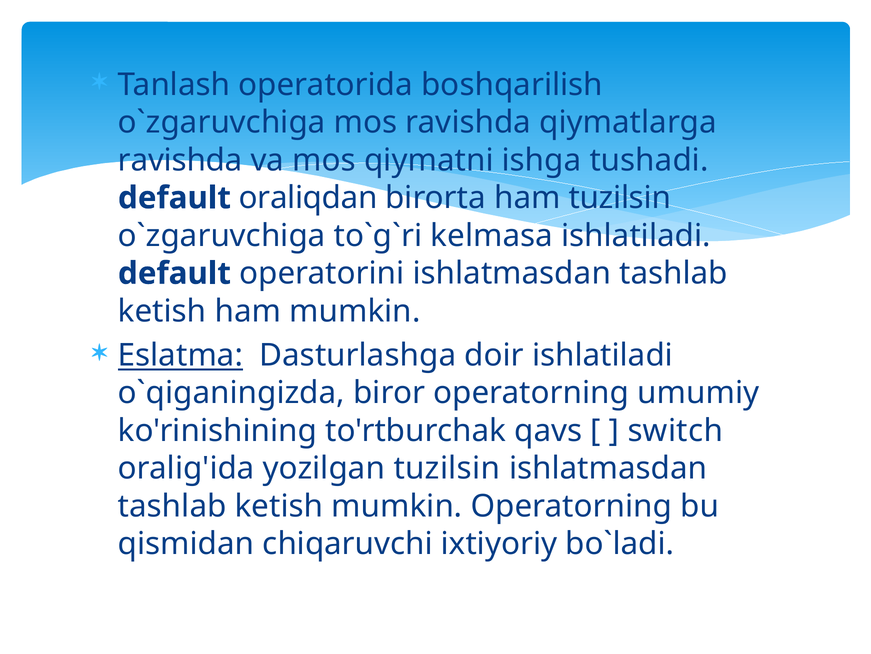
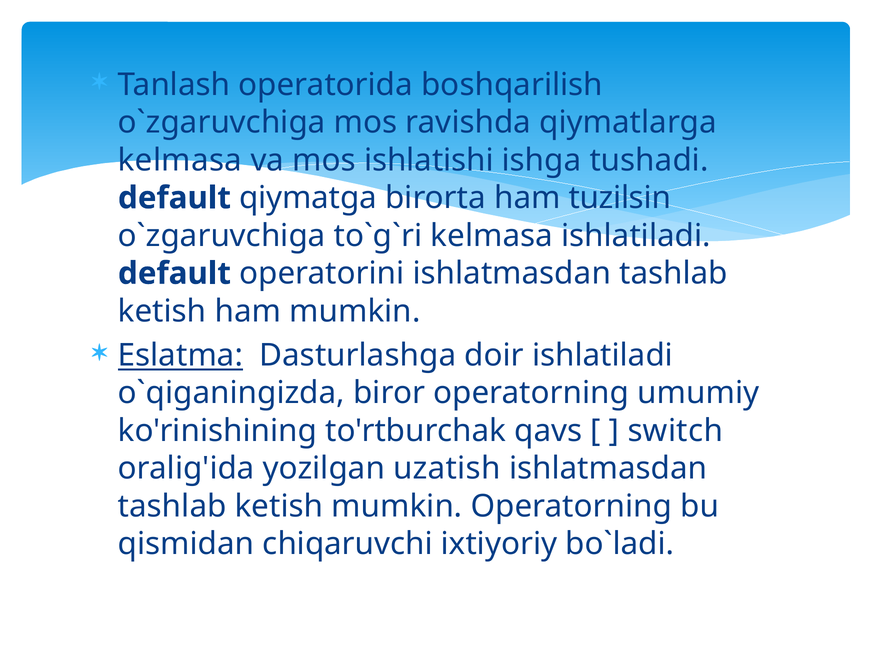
ravishda: ravishda -> kelmasa (180, 160)
qiymatni: qiymatni -> ishlatishi (429, 160)
oraliqdan: oraliqdan -> qiymatga (308, 198)
yozilgan tuzilsin: tuzilsin -> uzatish (447, 468)
